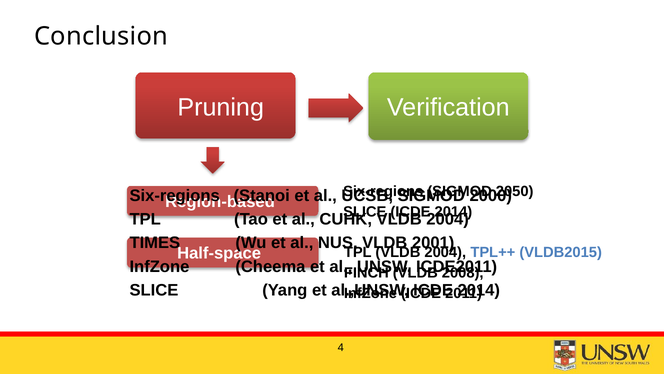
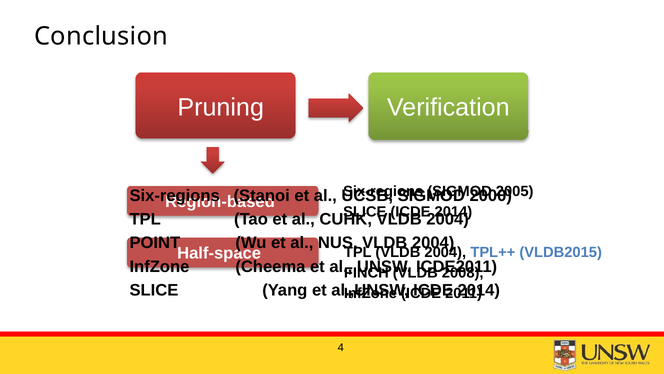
2050: 2050 -> 2005 (515, 191)
TIMES: TIMES -> POINT (155, 243)
NUS VLDB 2001: 2001 -> 2004 (433, 243)
